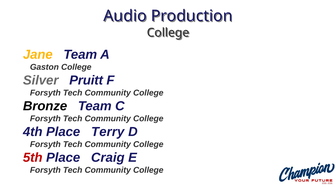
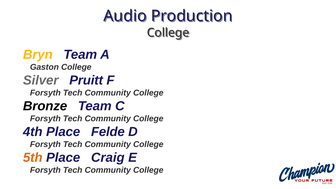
Jane: Jane -> Bryn (38, 55)
Terry: Terry -> Felde (108, 132)
5th colour: red -> orange (33, 158)
